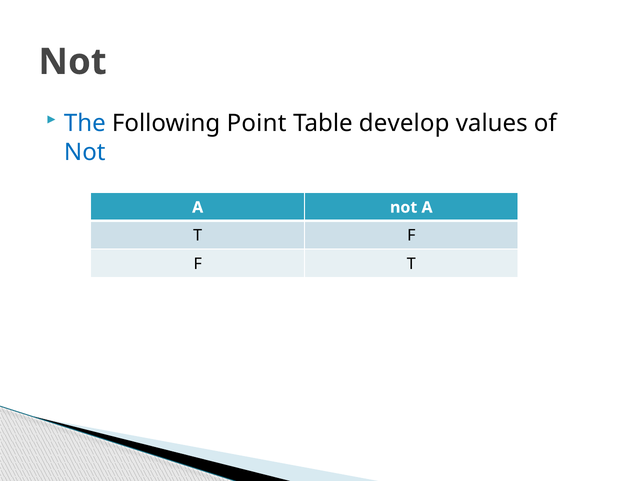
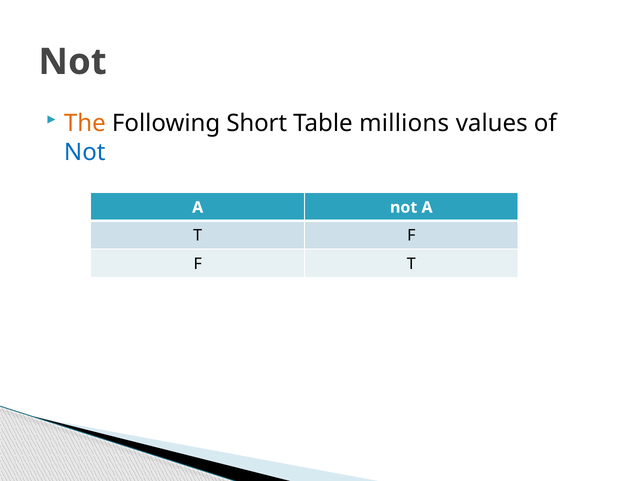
The colour: blue -> orange (85, 123)
Point: Point -> Short (257, 123)
develop: develop -> millions (404, 123)
